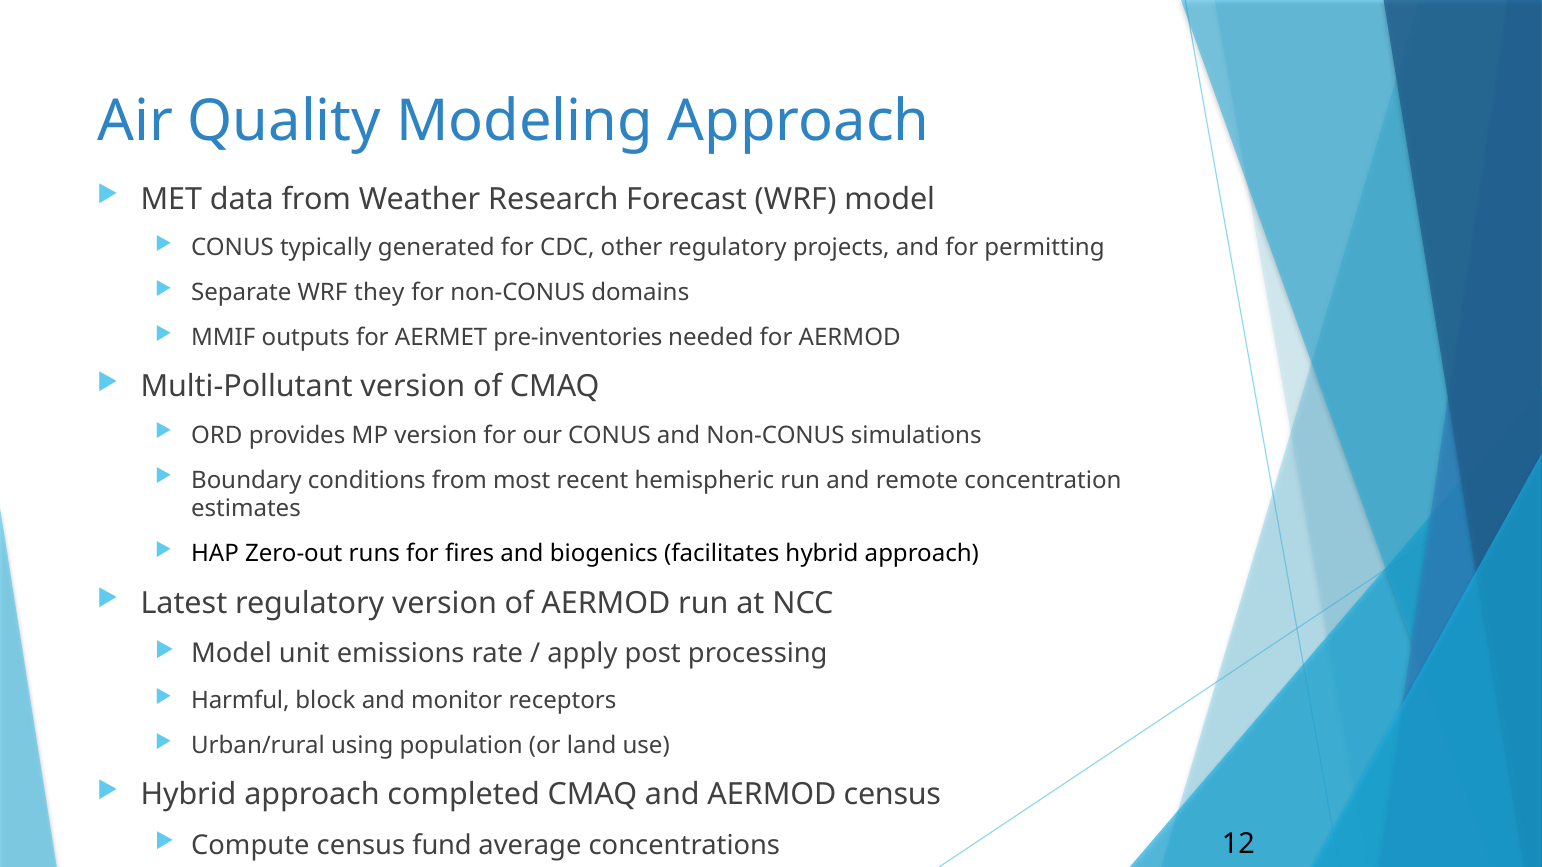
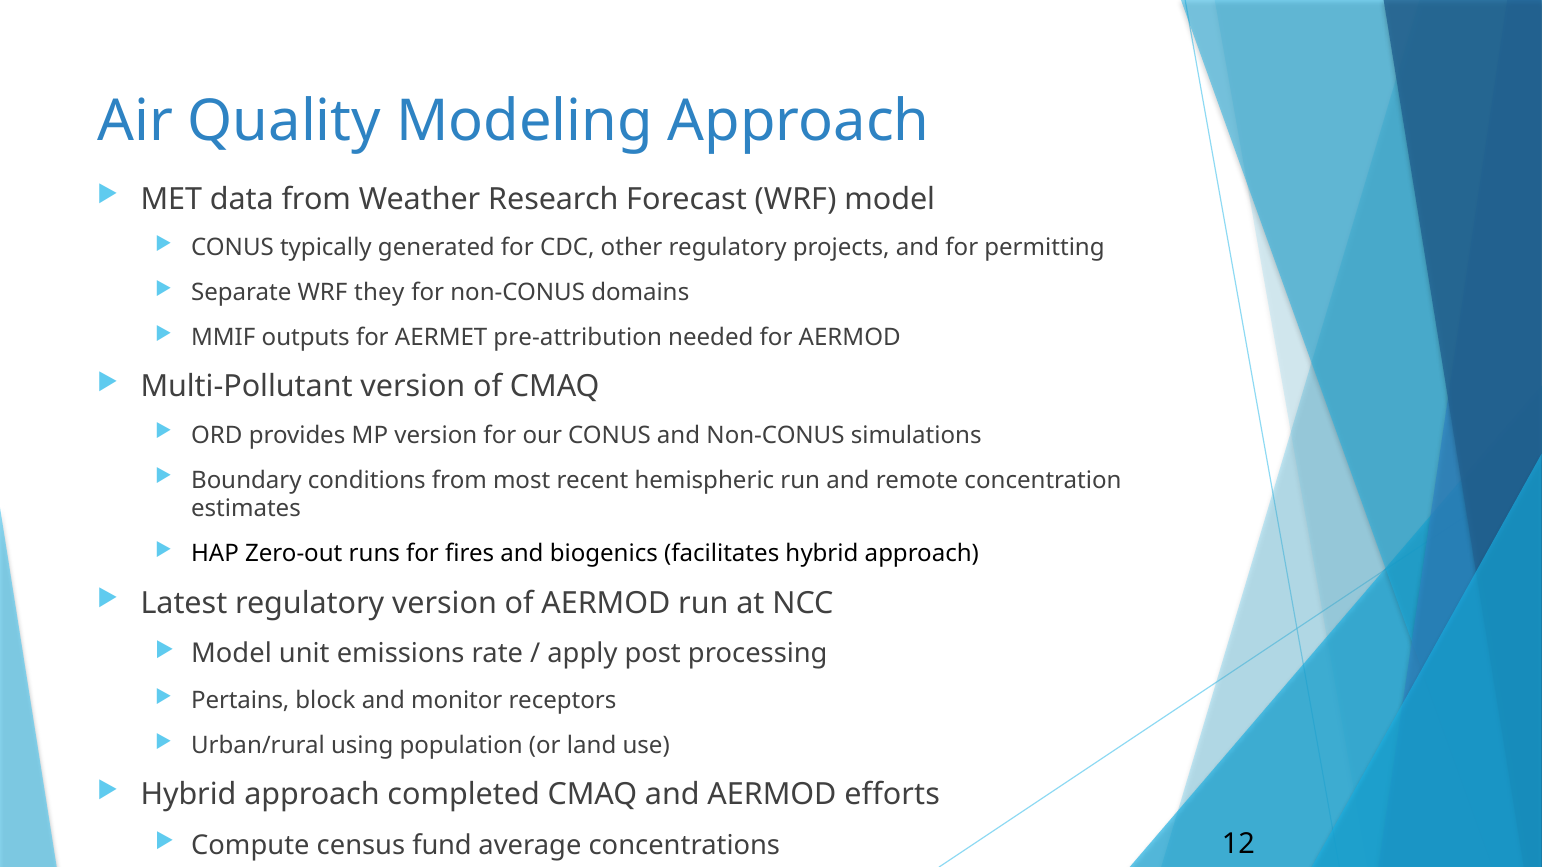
pre-inventories: pre-inventories -> pre-attribution (578, 338)
Harmful: Harmful -> Pertains (240, 701)
AERMOD census: census -> efforts (892, 795)
